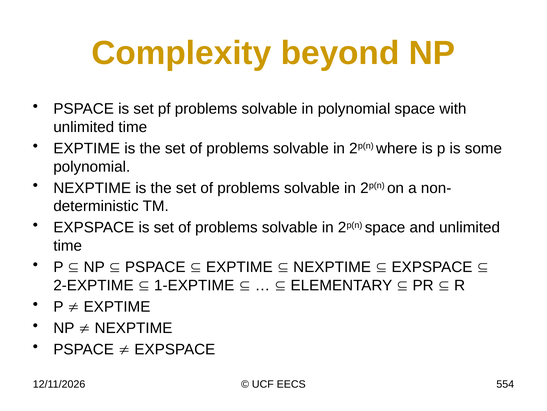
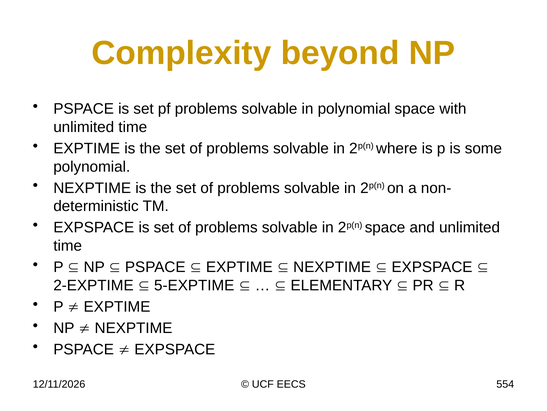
1-EXPTIME: 1-EXPTIME -> 5-EXPTIME (194, 285)
